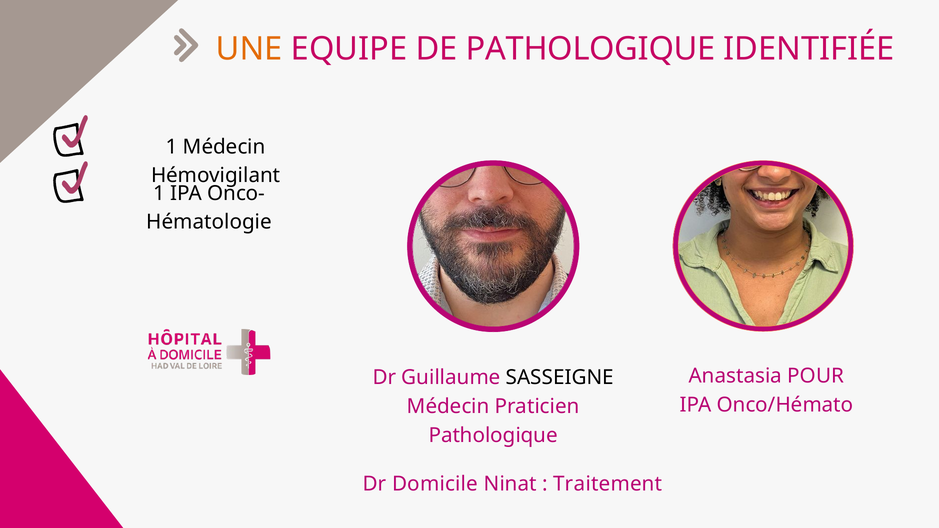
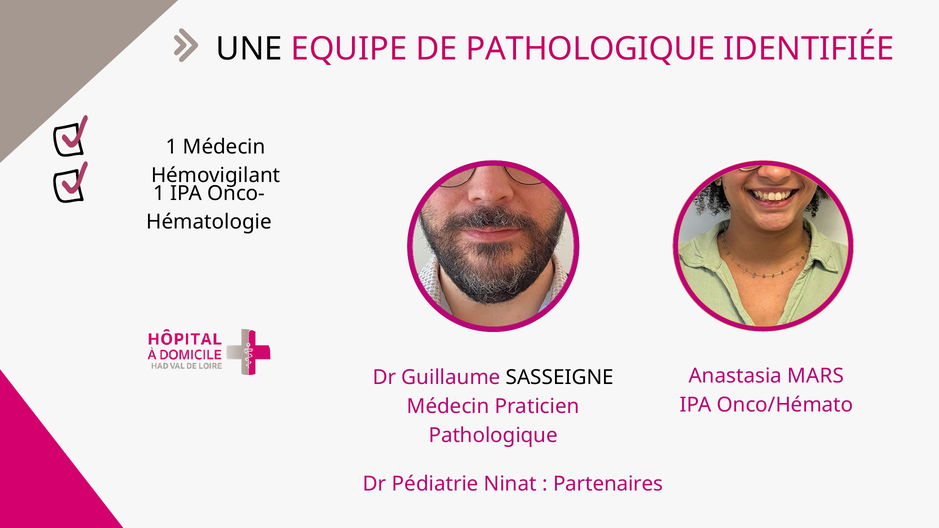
UNE colour: orange -> black (249, 49)
POUR: POUR -> MARS (816, 376)
Domicile: Domicile -> Pédiatrie (435, 484)
Traitement: Traitement -> Partenaires (608, 484)
